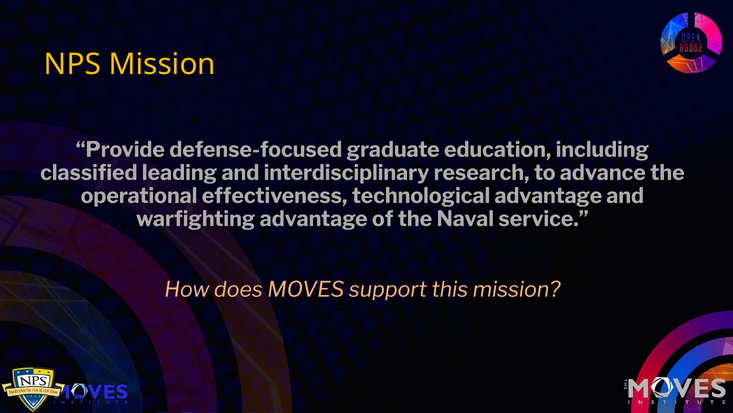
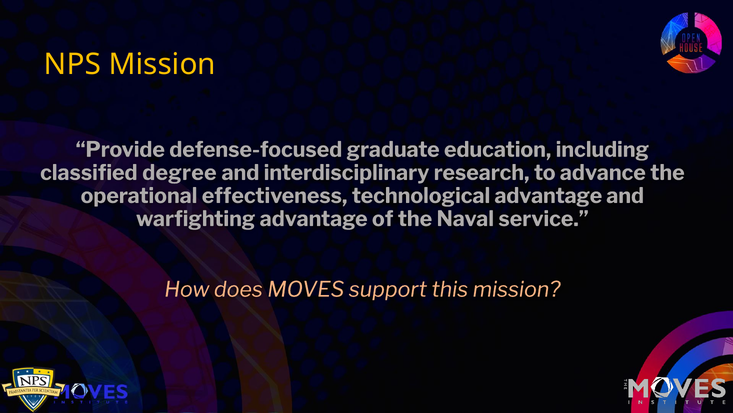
leading: leading -> degree (179, 173)
